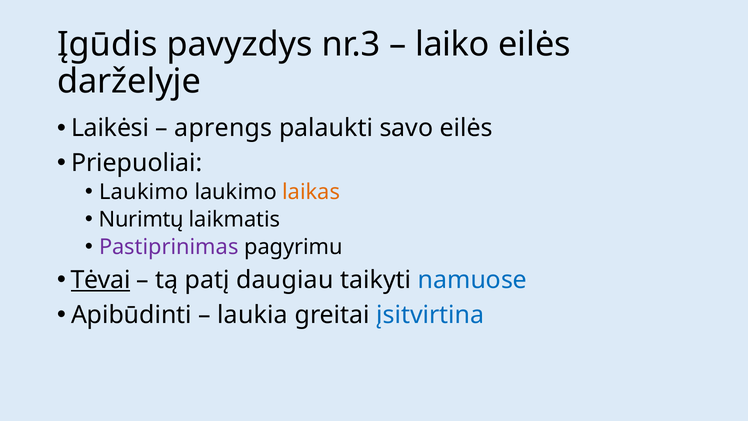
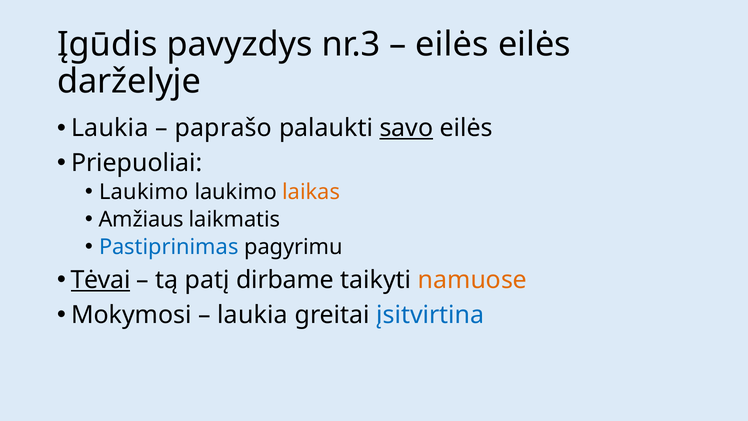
laiko: laiko -> eilės (452, 44)
Laikėsi: Laikėsi -> Laukia (110, 128)
aprengs: aprengs -> paprašo (223, 128)
savo underline: none -> present (406, 128)
Nurimtų: Nurimtų -> Amžiaus (141, 219)
Pastiprinimas colour: purple -> blue (169, 247)
daugiau: daugiau -> dirbame (285, 280)
namuose colour: blue -> orange (472, 280)
Apibūdinti: Apibūdinti -> Mokymosi (131, 315)
